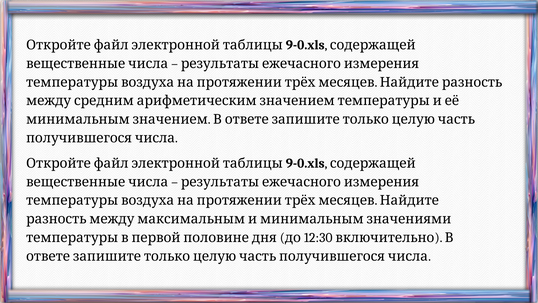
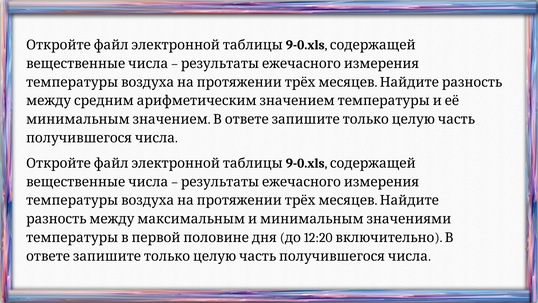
12:30: 12:30 -> 12:20 (318, 237)
